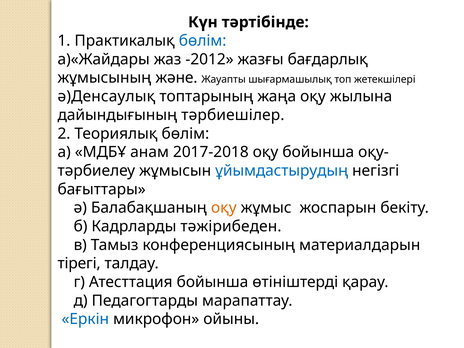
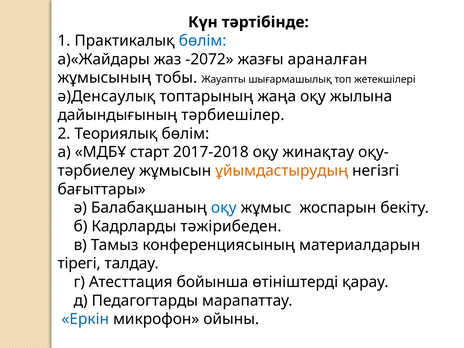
-2012: -2012 -> -2072 (209, 59)
бағдарлық: бағдарлық -> араналған (328, 59)
және: және -> тобы (176, 78)
анам: анам -> старт (150, 152)
оқу бойынша: бойынша -> жинақтау (318, 152)
ұйымдастырудың colour: blue -> orange (282, 171)
оқу colour: orange -> blue (224, 208)
